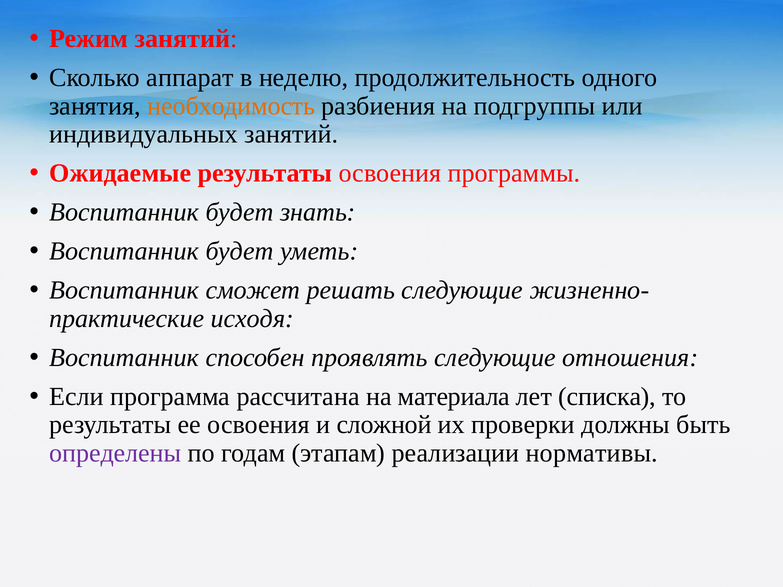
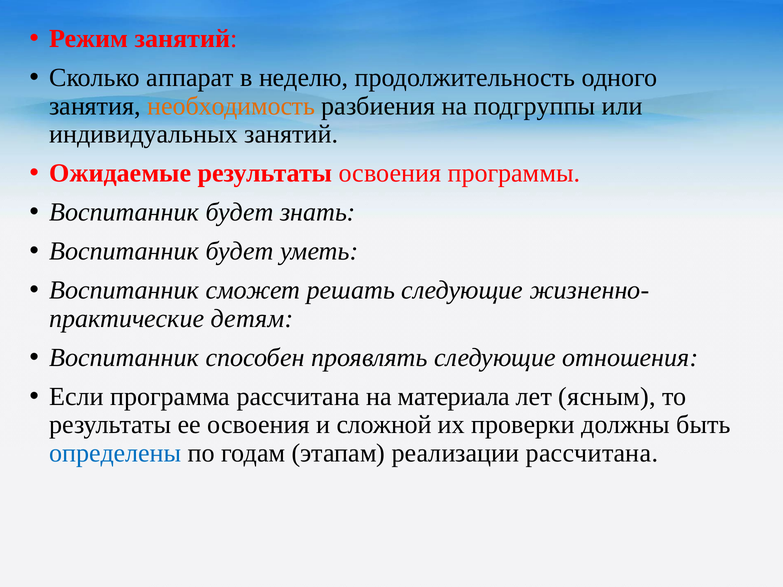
исходя: исходя -> детям (252, 319)
списка: списка -> ясным (607, 397)
определены colour: purple -> blue (115, 453)
реализации нормативы: нормативы -> рассчитана (592, 453)
